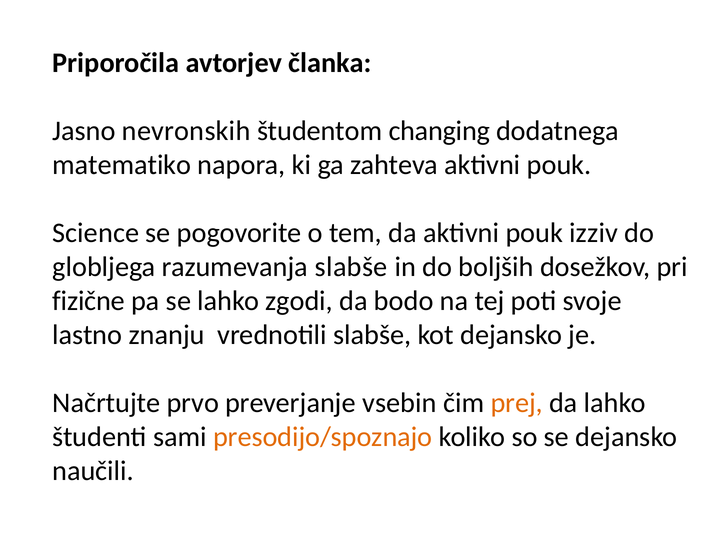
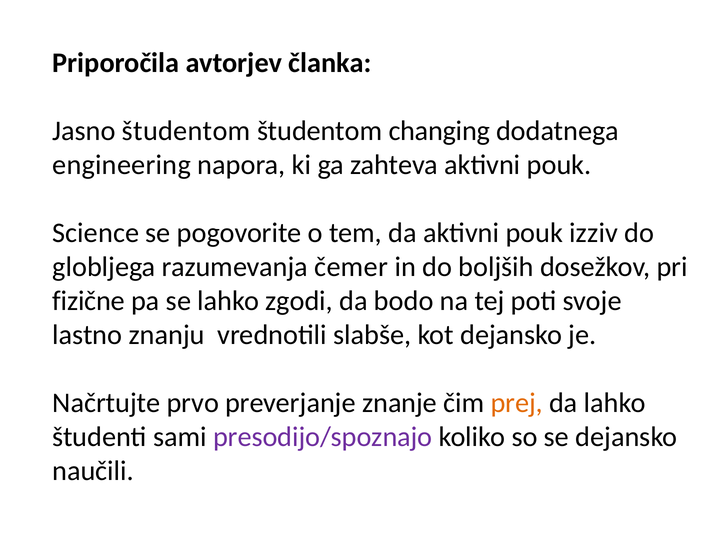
Jasno nevronskih: nevronskih -> študentom (186, 131)
matematiko: matematiko -> engineering (122, 165)
razumevanja slabše: slabše -> čemer (351, 267)
vsebin: vsebin -> znanje (400, 403)
presodijo/spoznajo colour: orange -> purple (323, 437)
